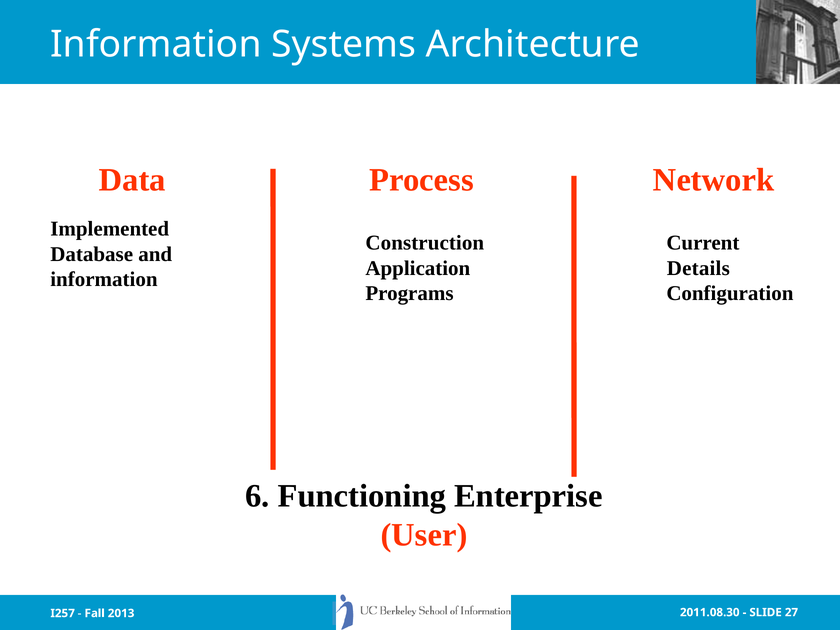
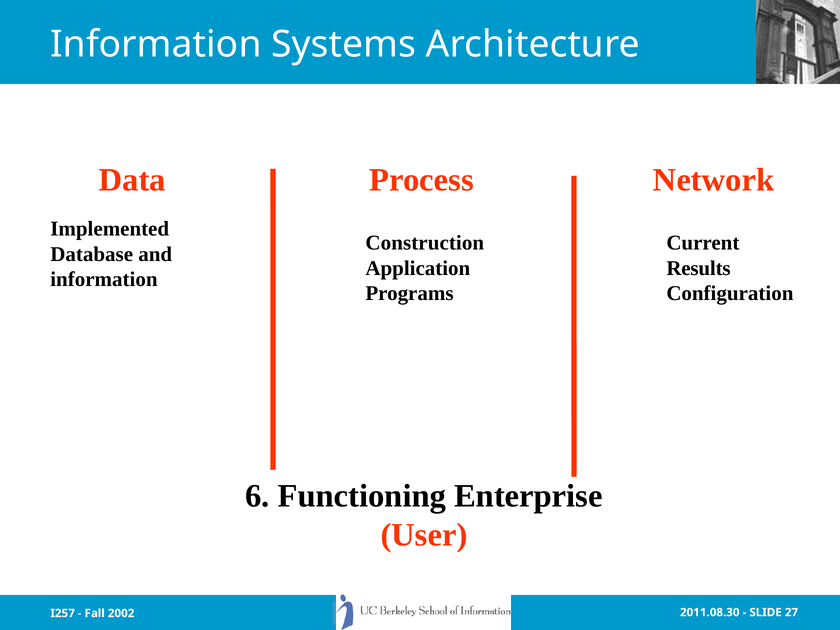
Details: Details -> Results (699, 268)
2013: 2013 -> 2002 (121, 613)
